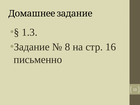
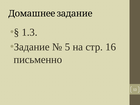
8: 8 -> 5 (67, 47)
